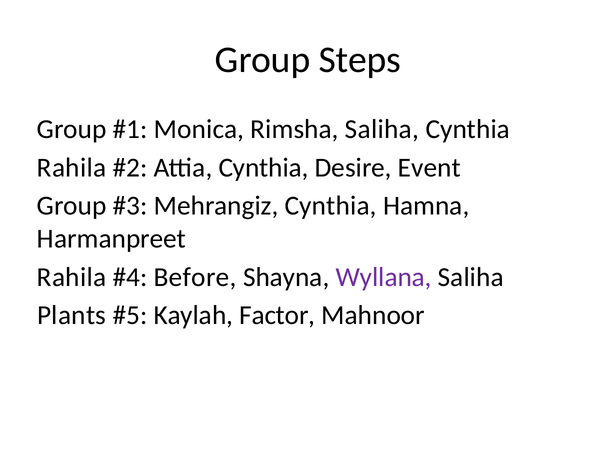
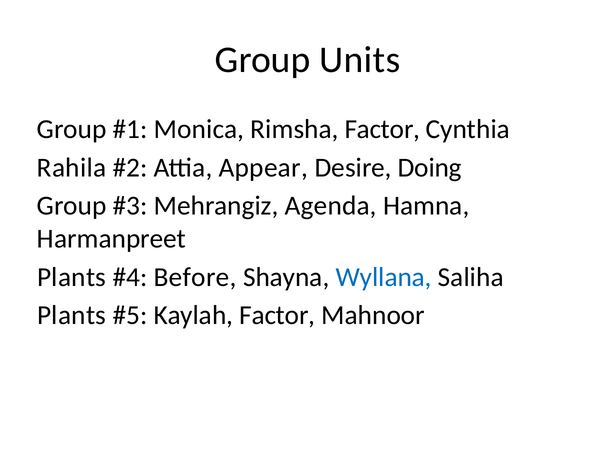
Steps: Steps -> Units (360, 60)
Rimsha Saliha: Saliha -> Factor (382, 129)
Attia Cynthia: Cynthia -> Appear (263, 168)
Event: Event -> Doing (430, 168)
Mehrangiz Cynthia: Cynthia -> Agenda (331, 206)
Rahila: Rahila -> Plants (72, 277)
Wyllana colour: purple -> blue (384, 277)
